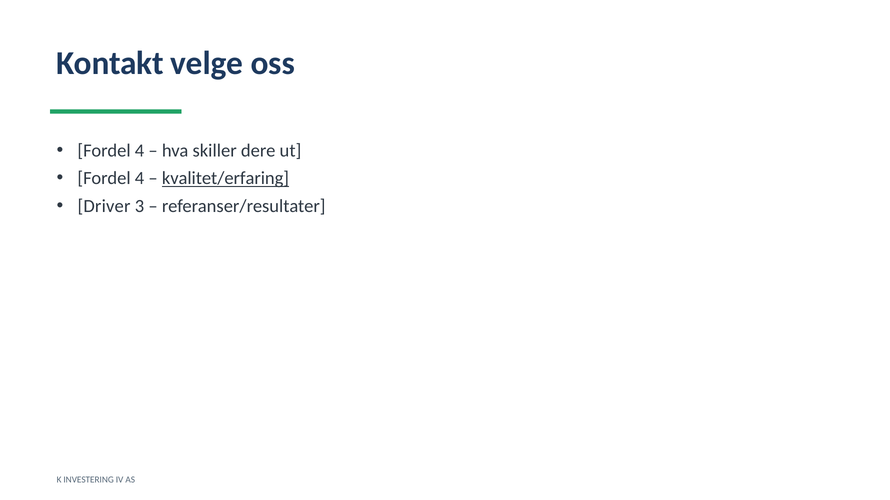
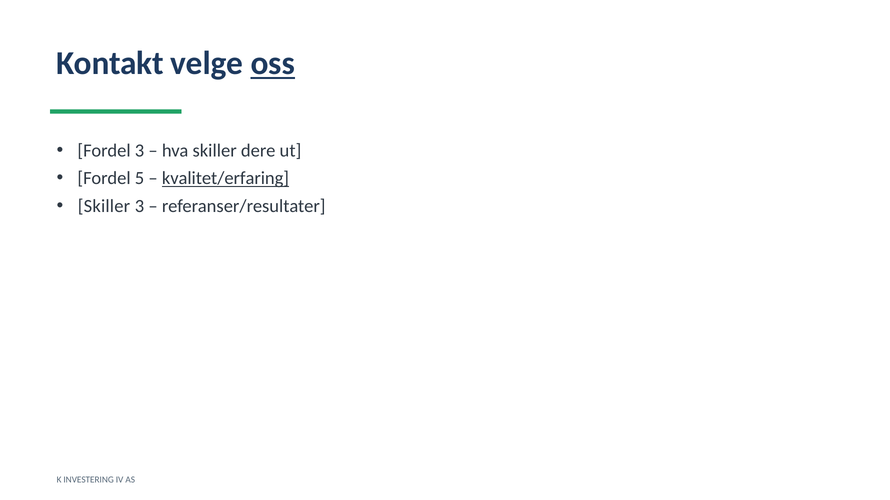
oss underline: none -> present (273, 64)
4: 4 -> 3 (140, 151)
4: 4 -> 5 (140, 179)
Driver: Driver -> Skiller (104, 206)
